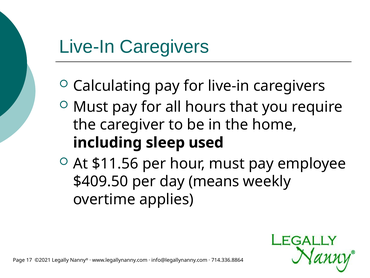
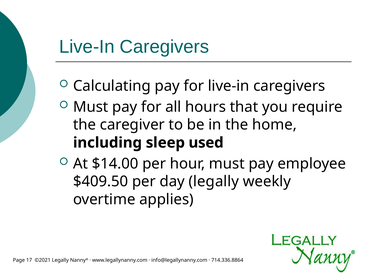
$11.56: $11.56 -> $14.00 (115, 163)
day means: means -> legally (214, 181)
